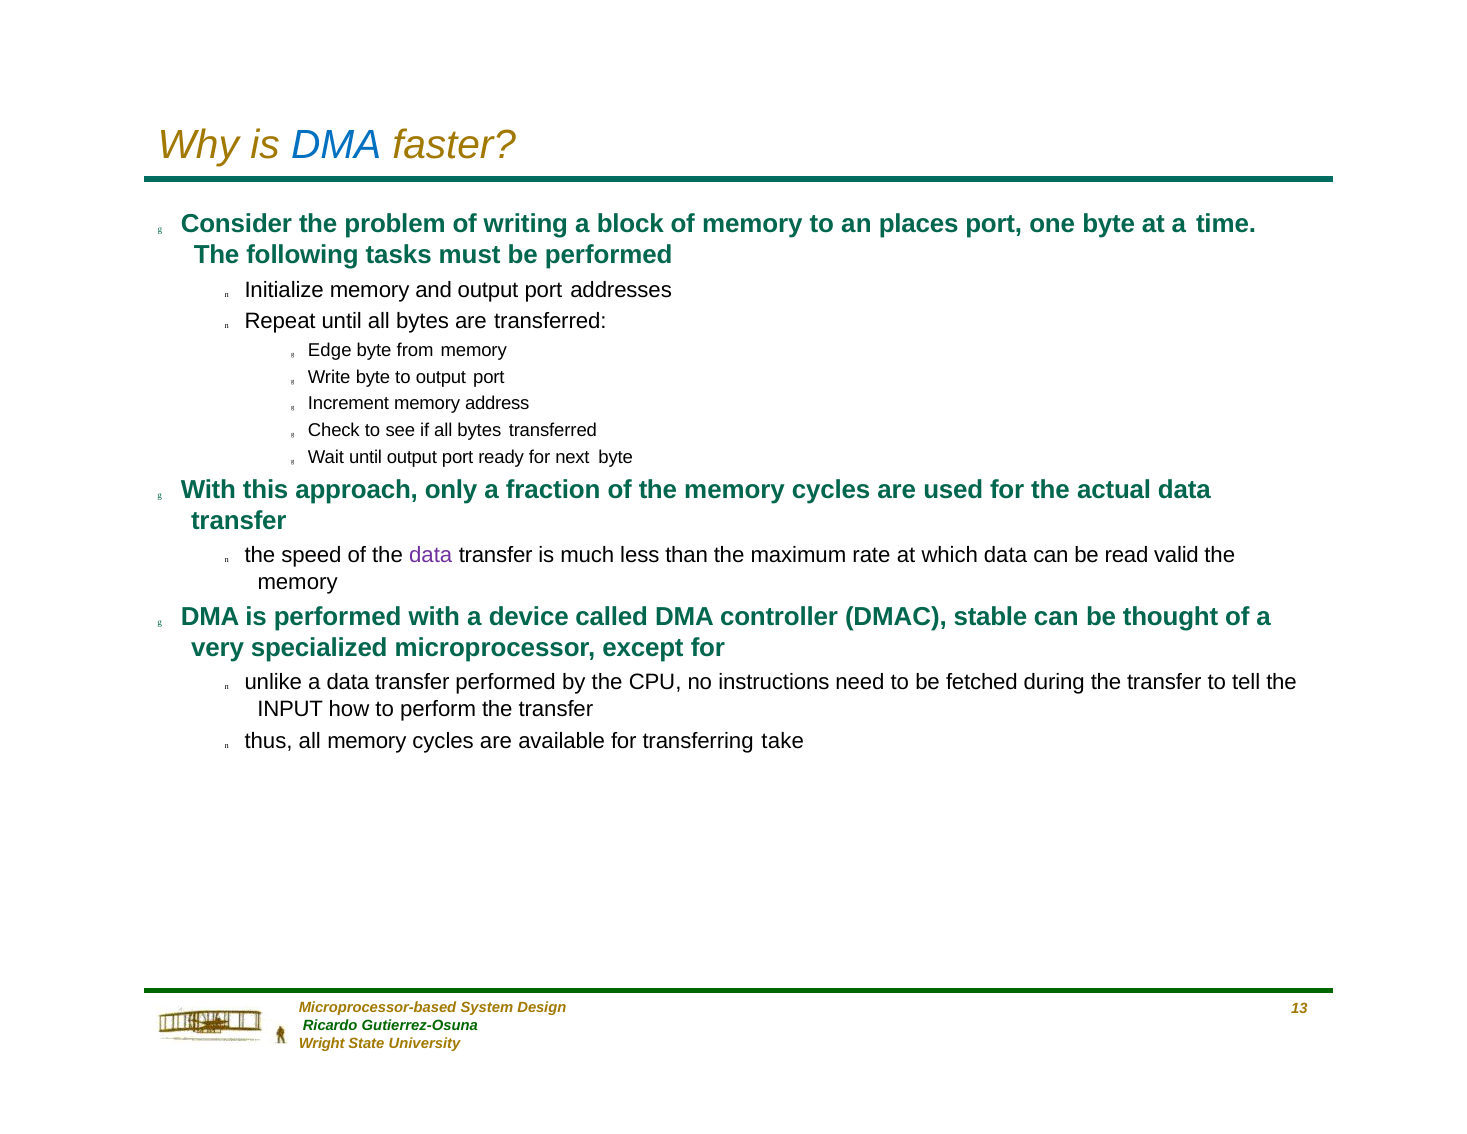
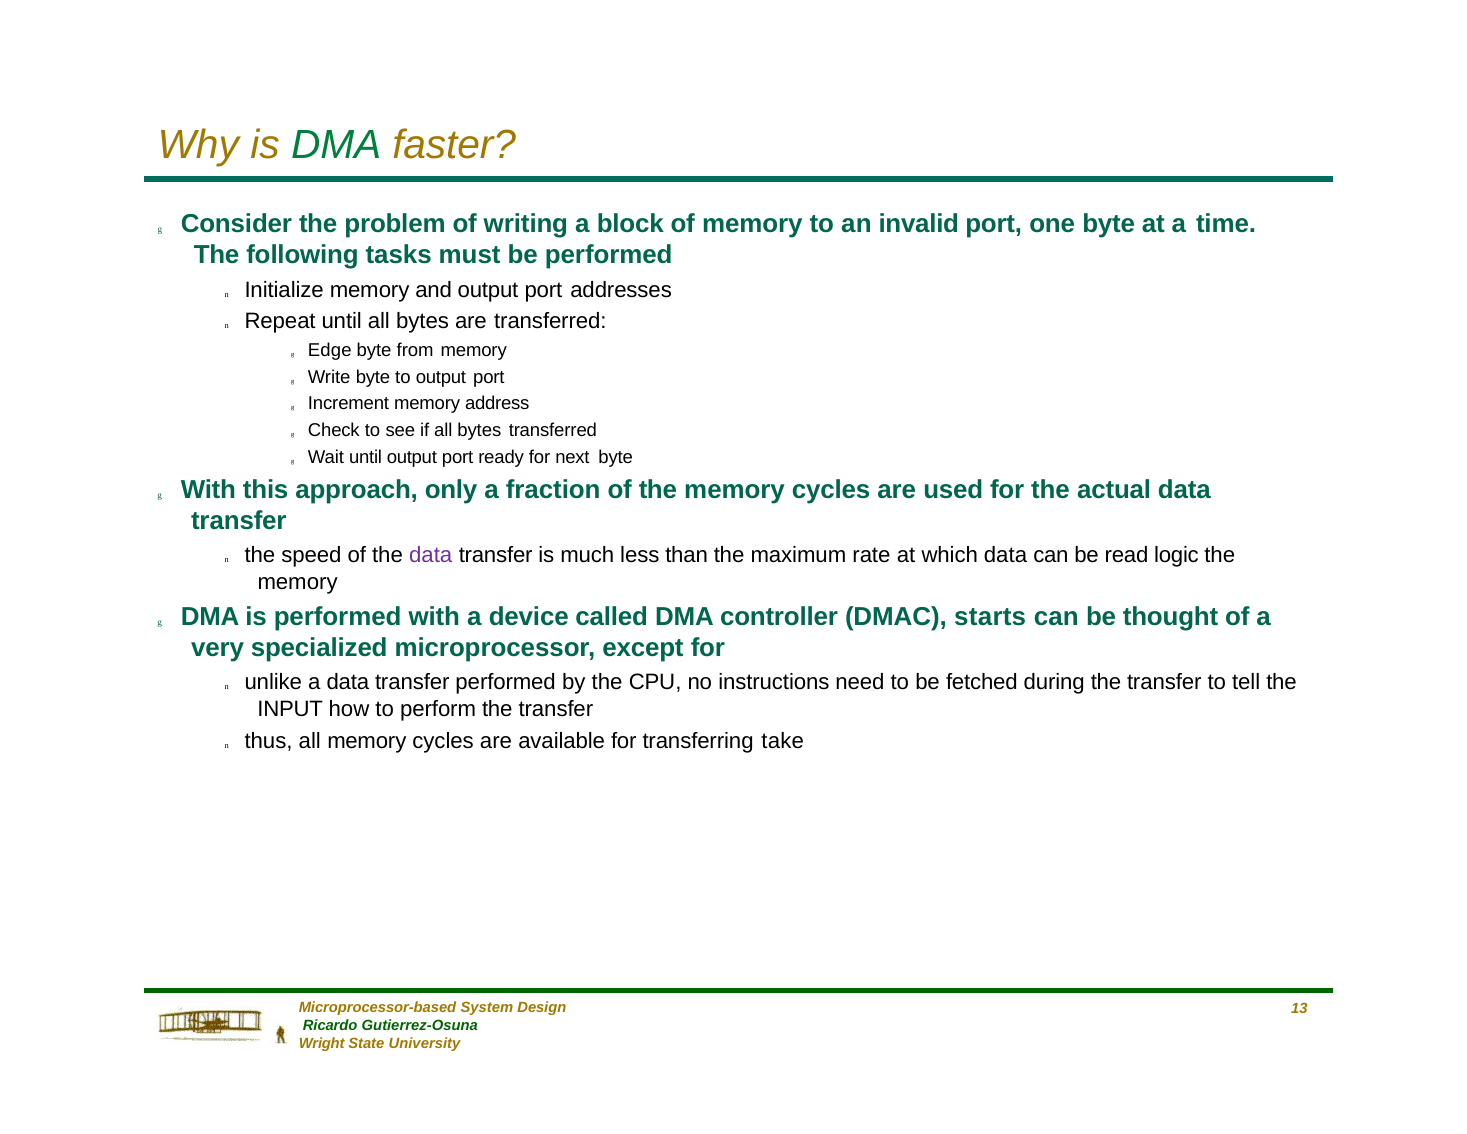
DMA colour: blue -> green (336, 145)
places: places -> invalid (919, 224)
valid: valid -> logic (1176, 555)
stable: stable -> starts (990, 616)
